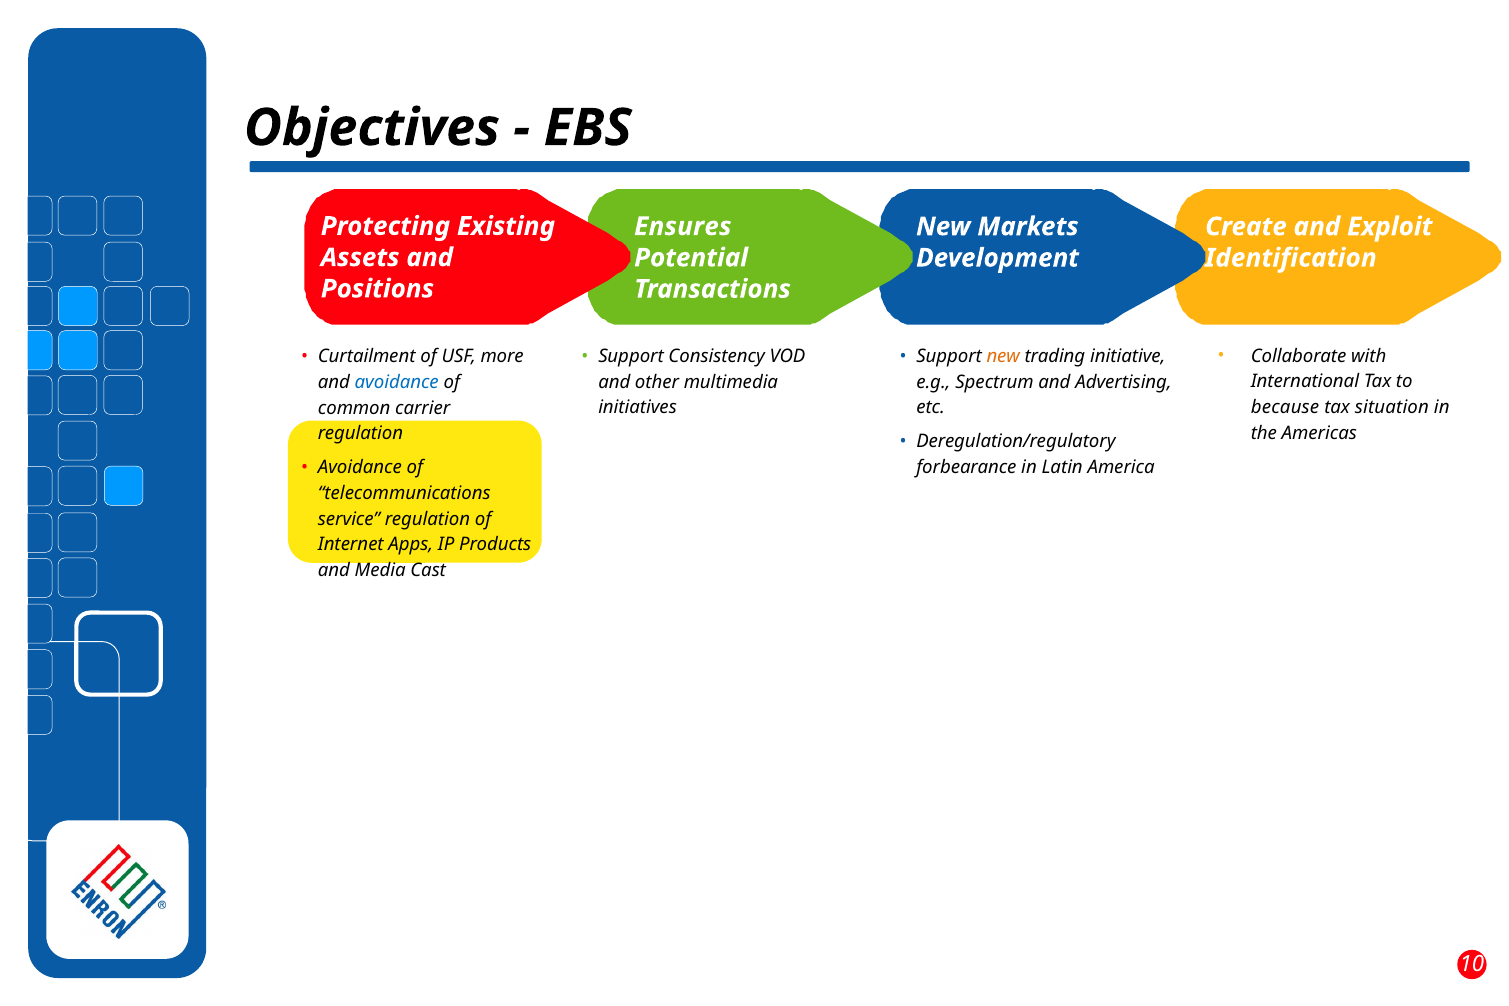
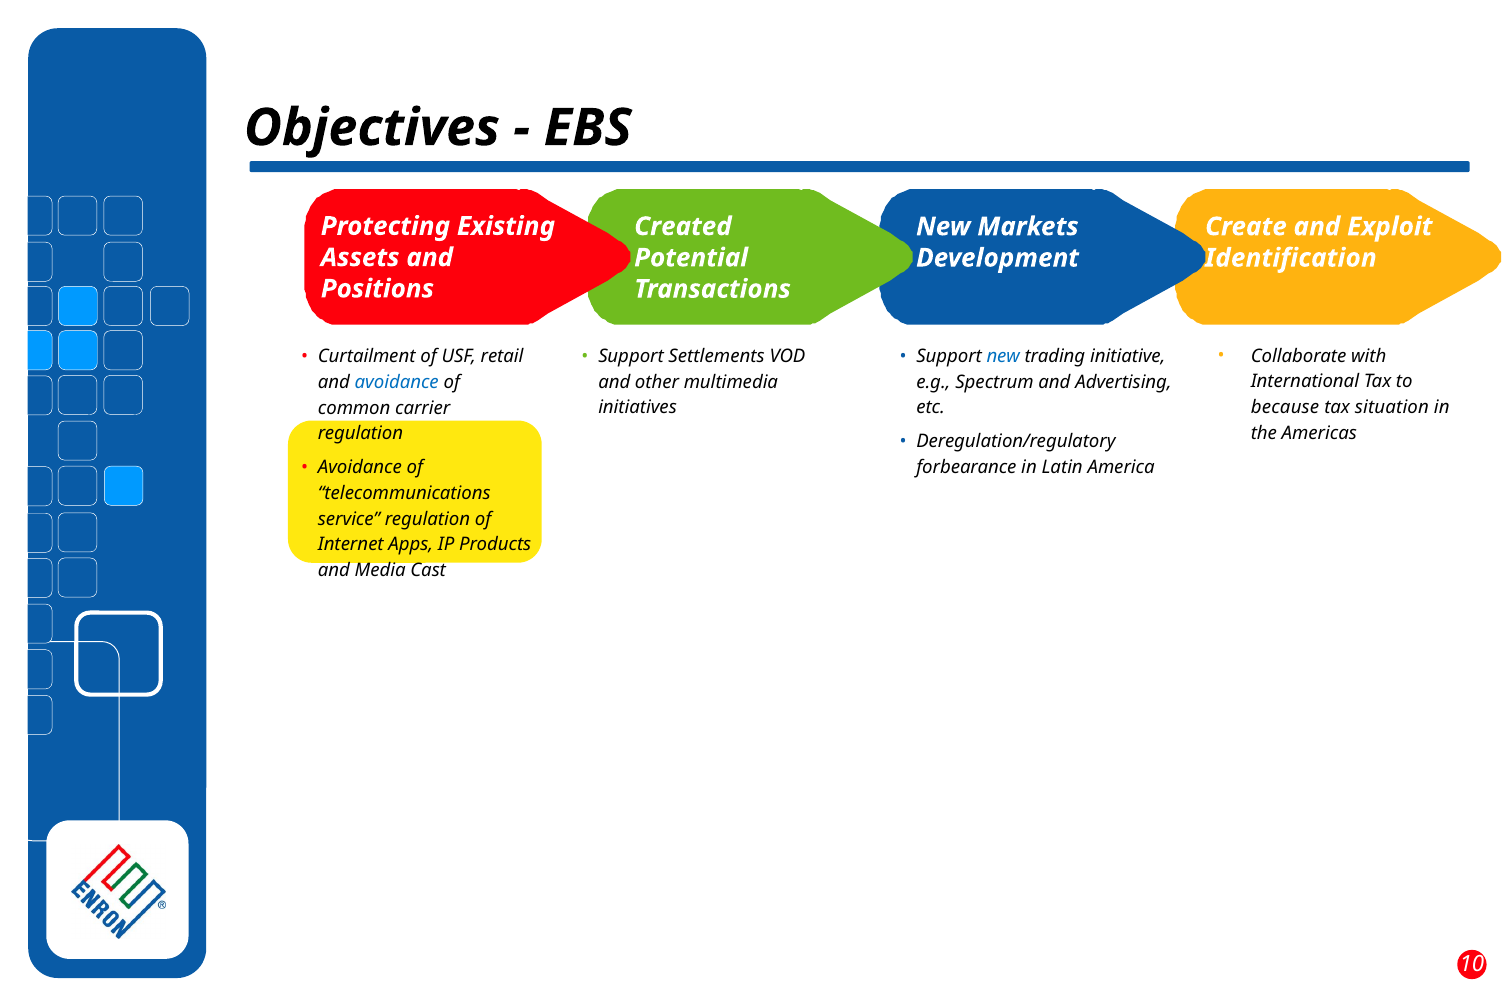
Ensures: Ensures -> Created (683, 226)
new colour: orange -> blue (1003, 356)
Consistency: Consistency -> Settlements (717, 356)
more: more -> retail (502, 357)
